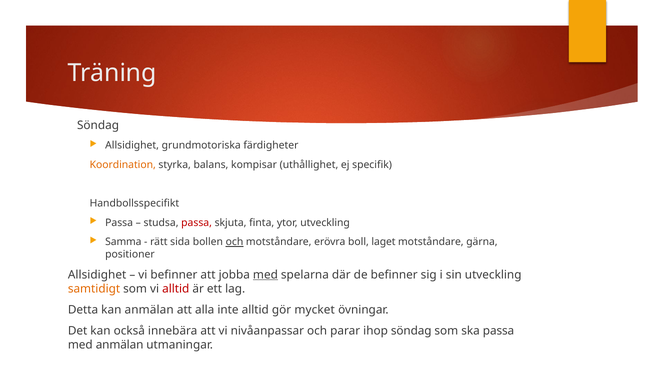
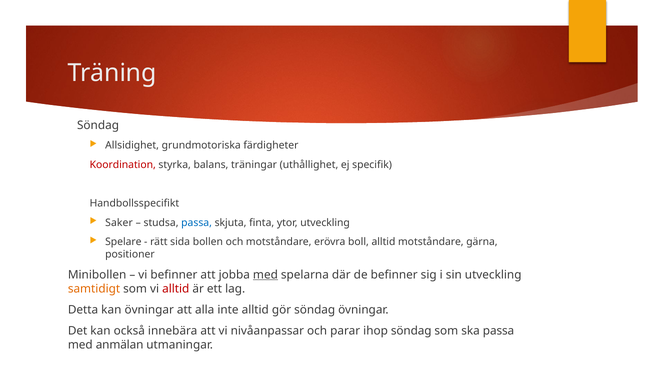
Koordination colour: orange -> red (123, 165)
kompisar: kompisar -> träningar (254, 165)
Passa: Passa -> Saker (119, 223)
passa colour: red -> blue (197, 223)
Samma: Samma -> Spelare (123, 242)
och underline: present -> none (235, 242)
boll laget: laget -> alltid (383, 242)
Allsidighet: Allsidighet -> Minibollen (97, 275)
kan anmälan: anmälan -> övningar (149, 310)
gör mycket: mycket -> söndag (315, 310)
